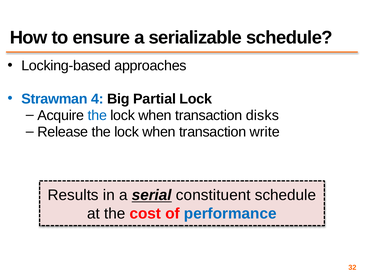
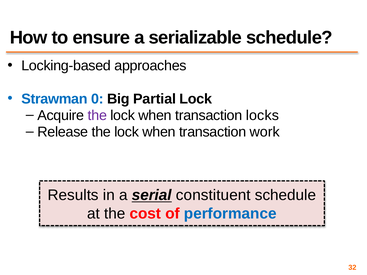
4: 4 -> 0 (97, 99)
the colour: blue -> purple (97, 116)
disks: disks -> locks (262, 116)
write: write -> work (265, 132)
